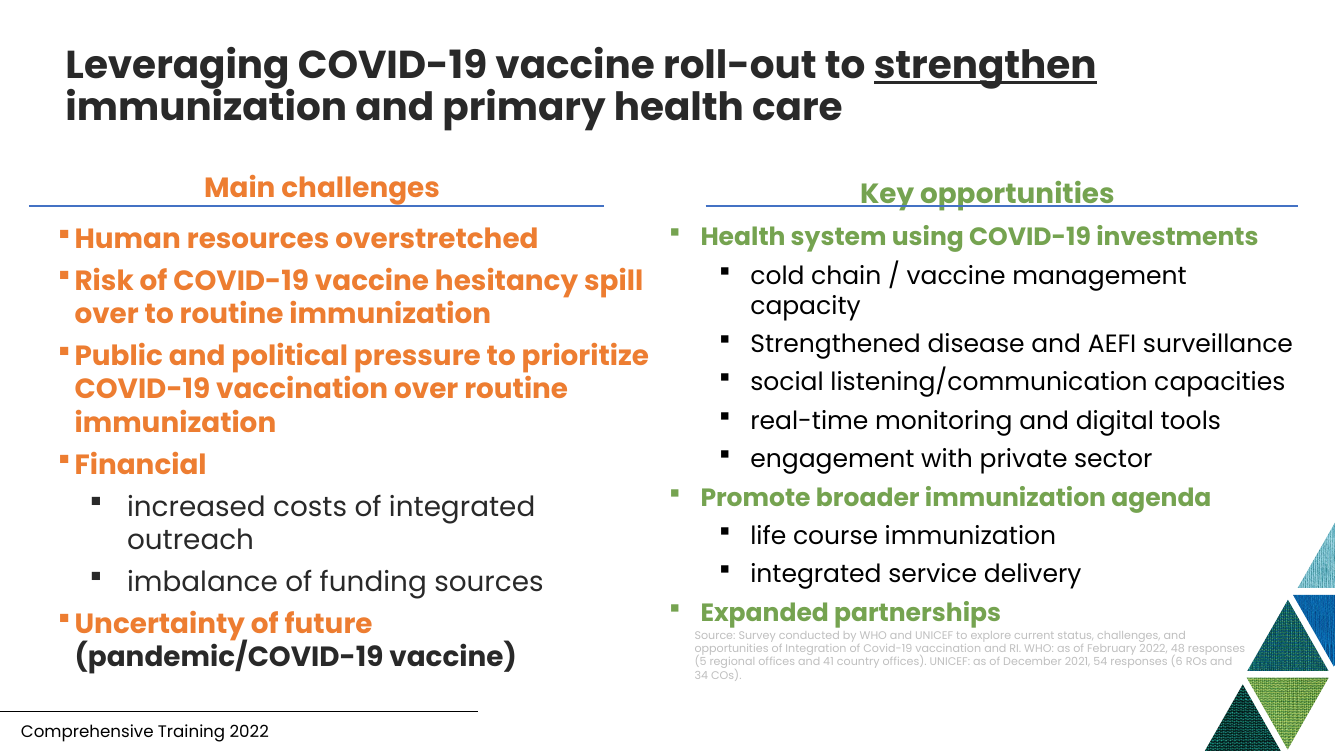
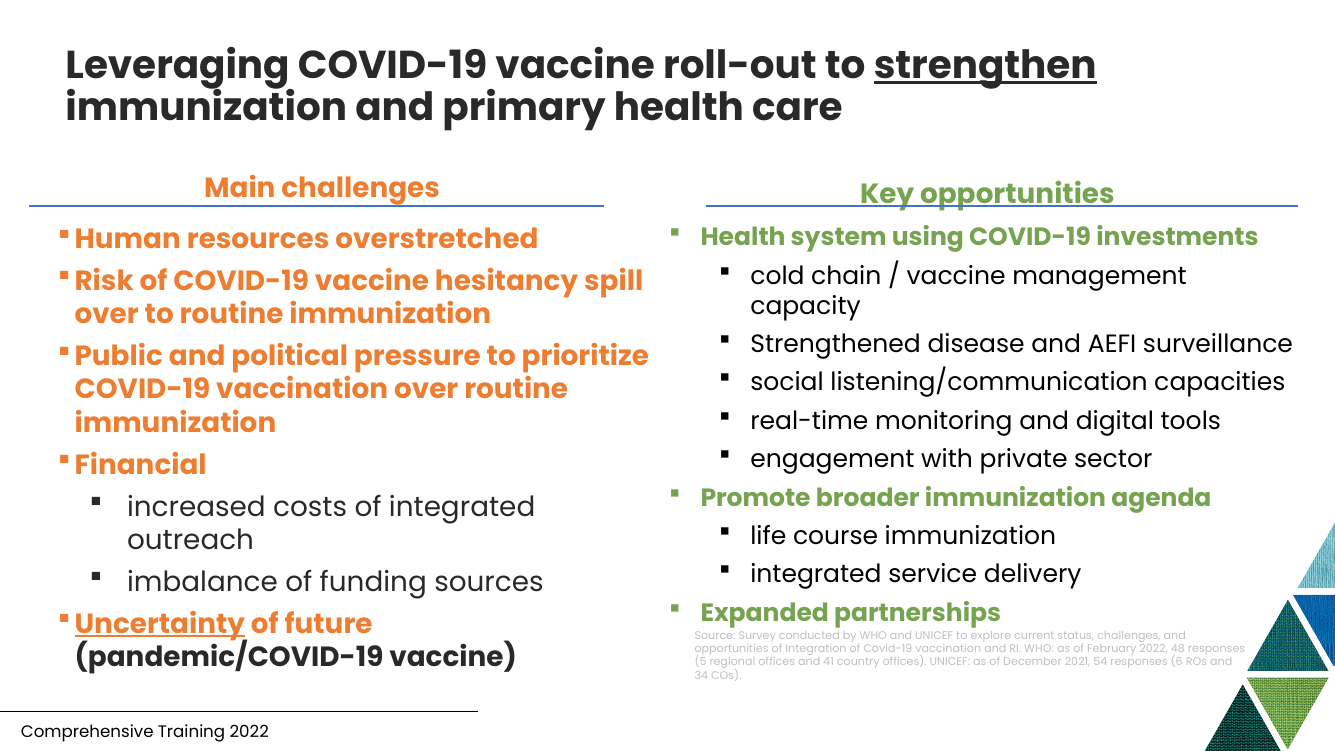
Uncertainty underline: none -> present (160, 624)
